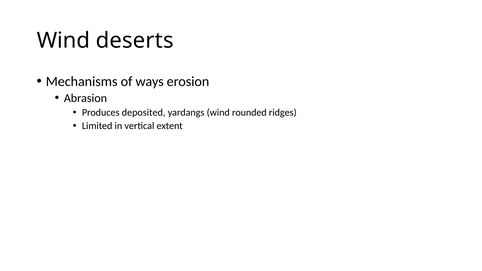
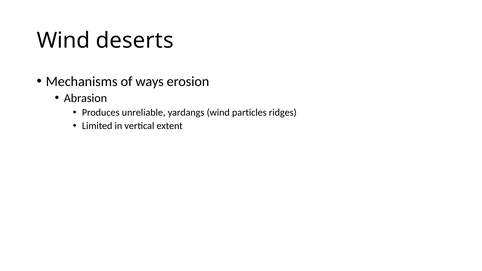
deposited: deposited -> unreliable (144, 113)
rounded: rounded -> particles (249, 113)
